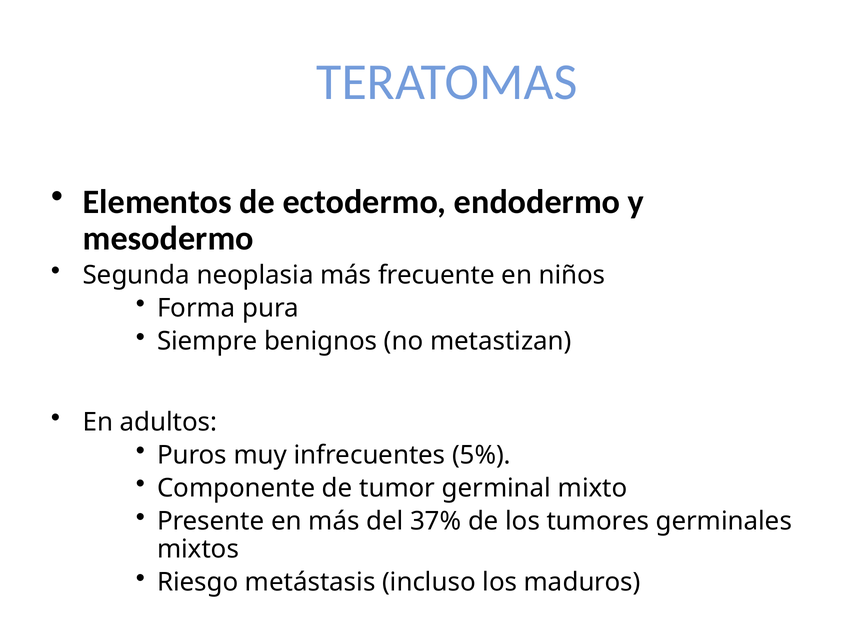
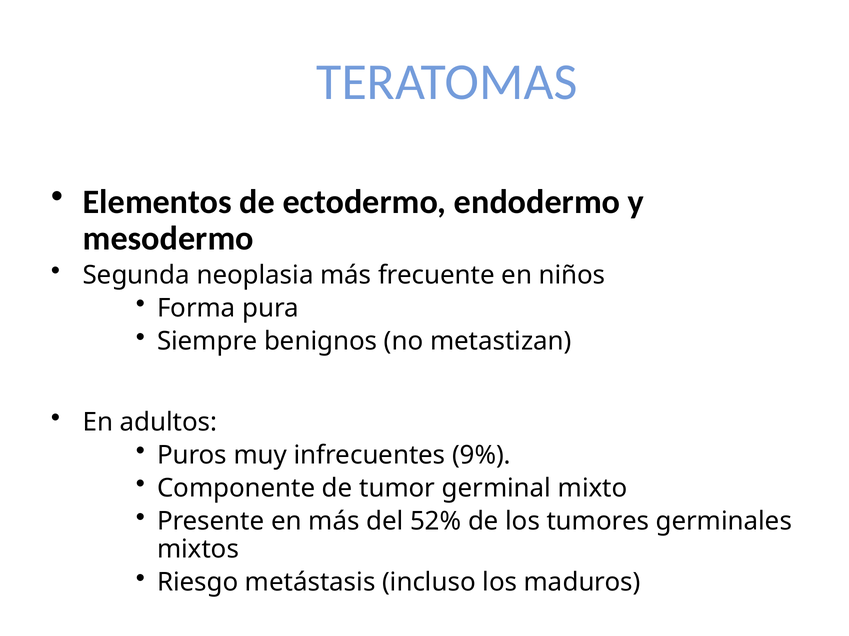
5%: 5% -> 9% (481, 456)
37%: 37% -> 52% (436, 522)
